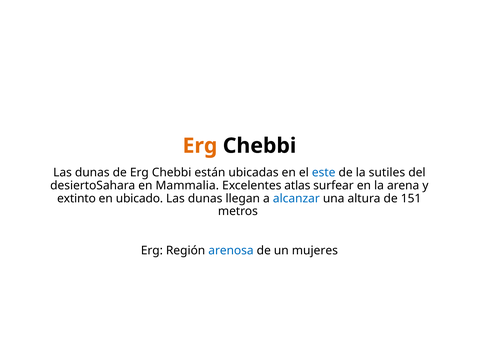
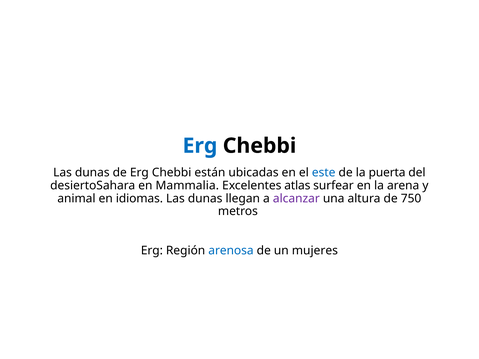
Erg colour: orange -> blue (200, 146)
sutiles: sutiles -> puerta (387, 173)
extinto: extinto -> animal (76, 199)
ubicado: ubicado -> idiomas (139, 199)
alcanzar colour: blue -> purple (296, 199)
151: 151 -> 750 (411, 199)
